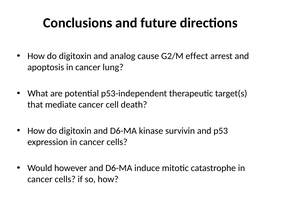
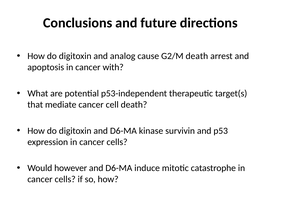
G2/M effect: effect -> death (197, 56)
lung: lung -> with (113, 68)
